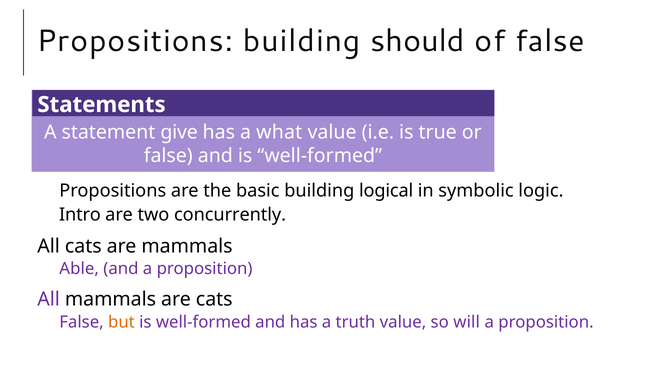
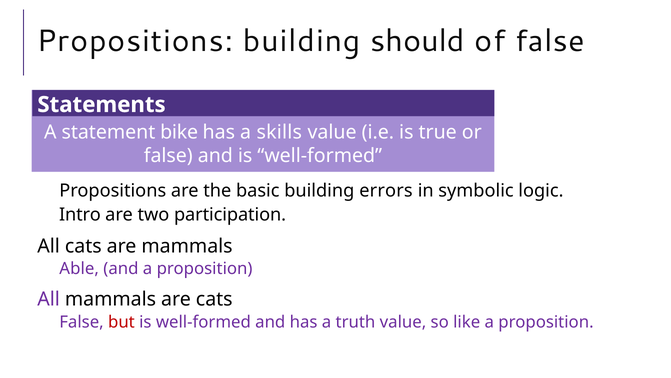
give: give -> bike (179, 132)
what: what -> skills (279, 132)
logical: logical -> errors (386, 190)
concurrently: concurrently -> participation (230, 214)
but colour: orange -> red (121, 321)
will: will -> like (467, 321)
